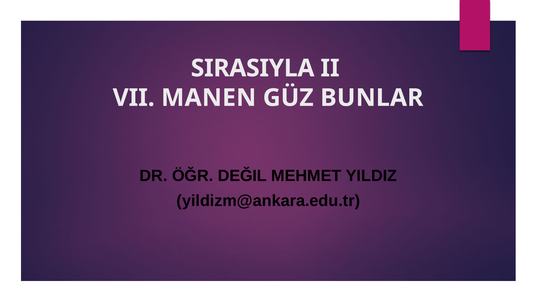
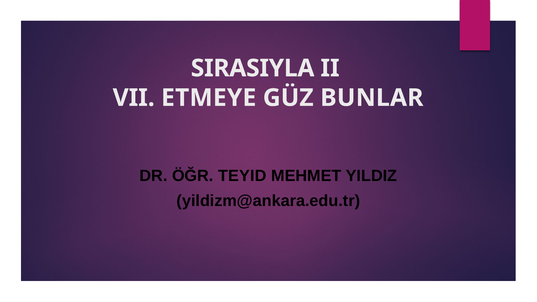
MANEN: MANEN -> ETMEYE (209, 98)
DEĞIL: DEĞIL -> TEYID (242, 176)
